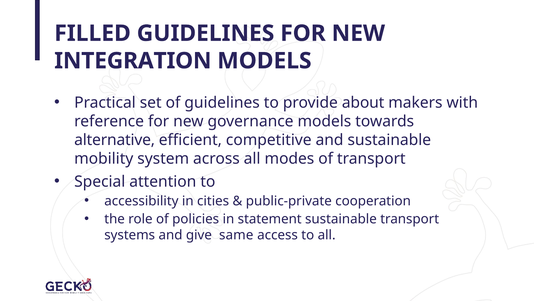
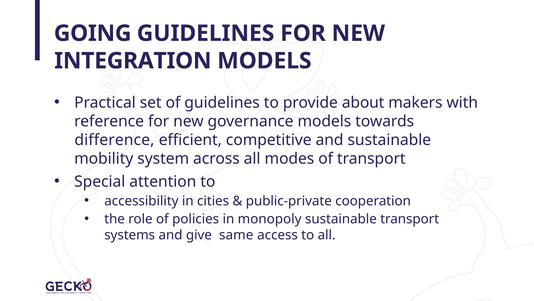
FILLED: FILLED -> GOING (93, 33)
alternative: alternative -> difference (114, 140)
statement: statement -> monopoly (270, 219)
